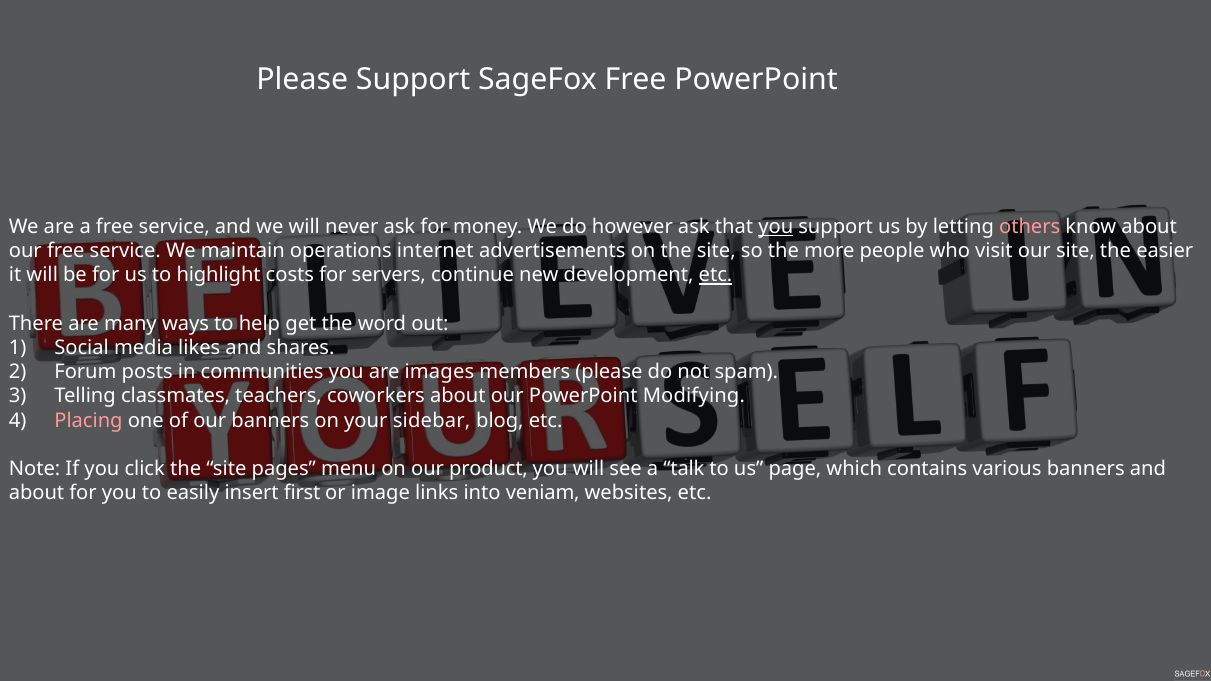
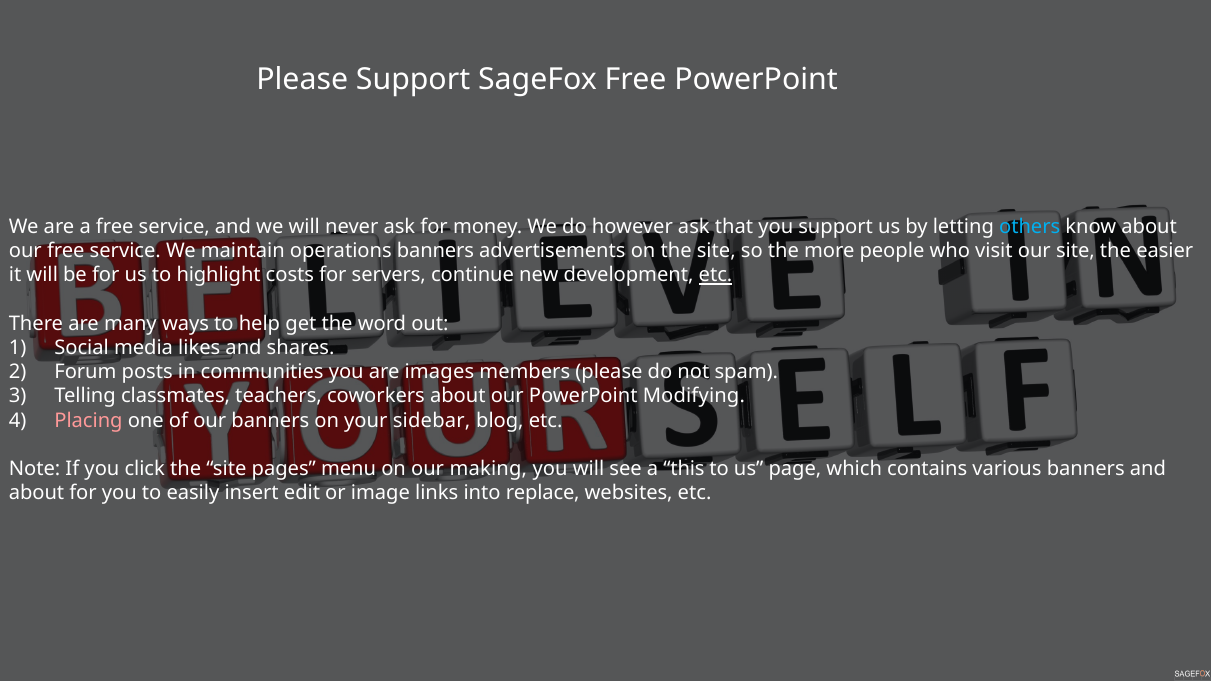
you underline: present -> none (776, 227)
others colour: pink -> light blue (1030, 227)
operations internet: internet -> banners (435, 251)
product: product -> making (488, 469)
talk: talk -> this (684, 469)
first: first -> edit (302, 493)
veniam: veniam -> replace (543, 493)
